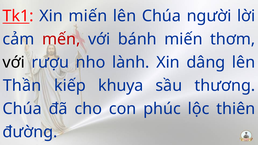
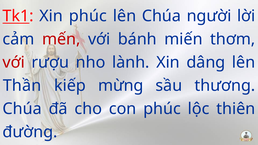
Xin miến: miến -> phúc (88, 16)
với colour: black -> red (14, 62)
khuya: khuya -> mừng (121, 86)
